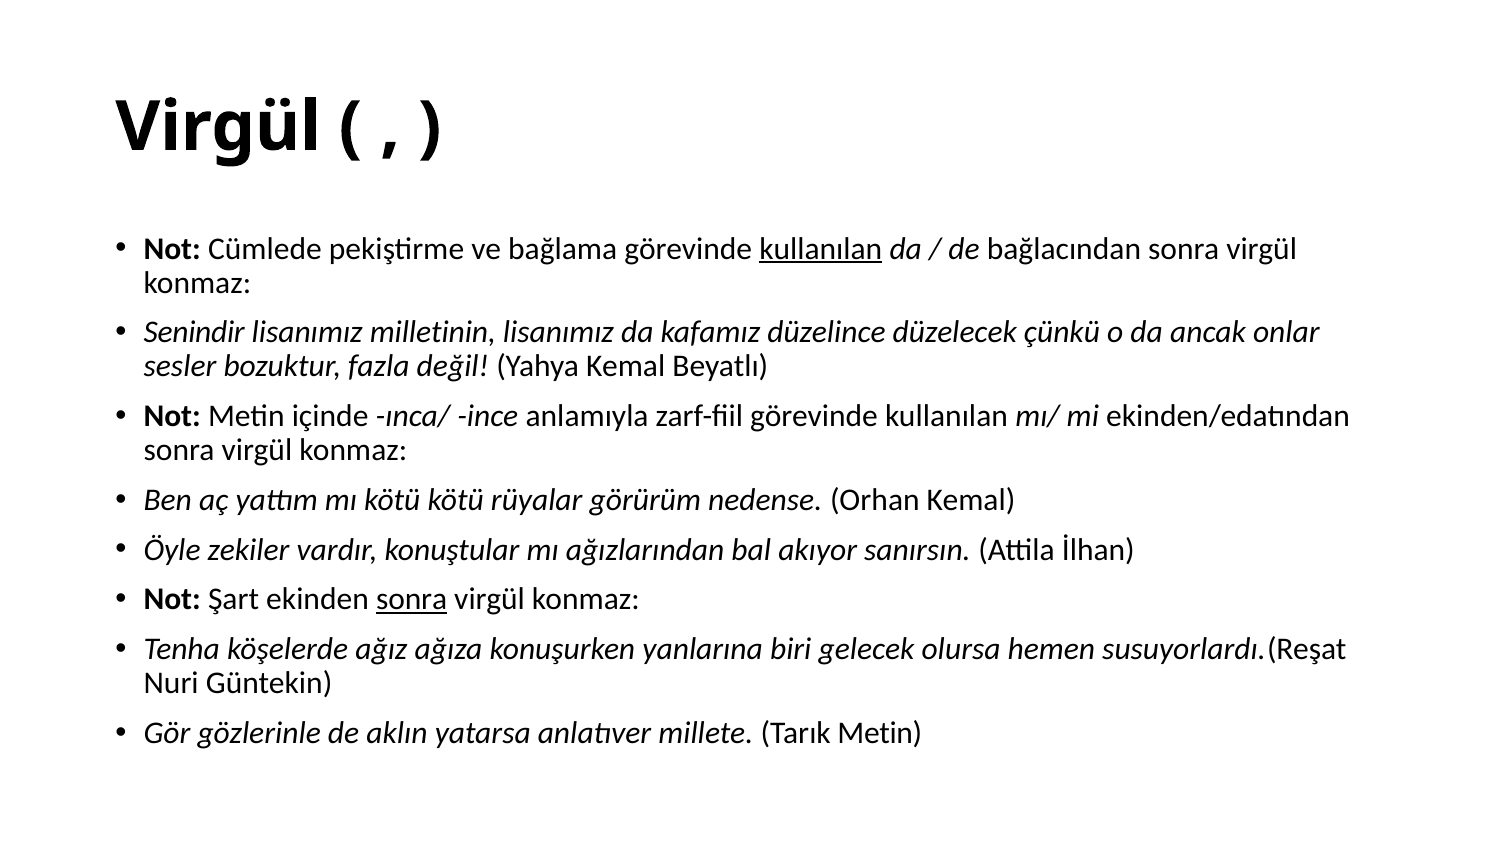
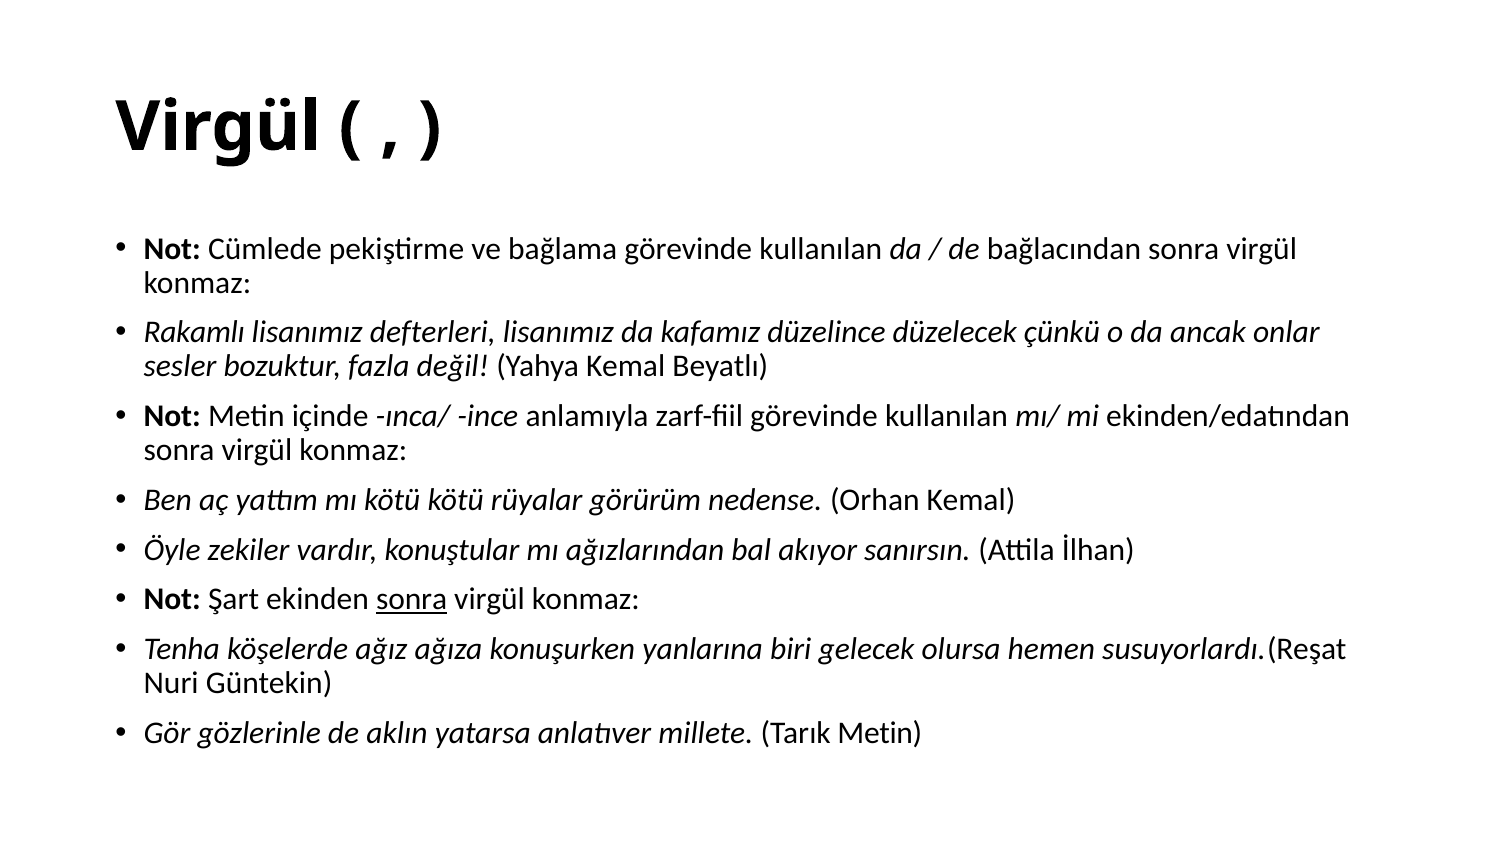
kullanılan underline: present -> none (821, 249)
Senindir: Senindir -> Rakamlı (194, 333)
milletinin: milletinin -> defterleri (433, 333)
